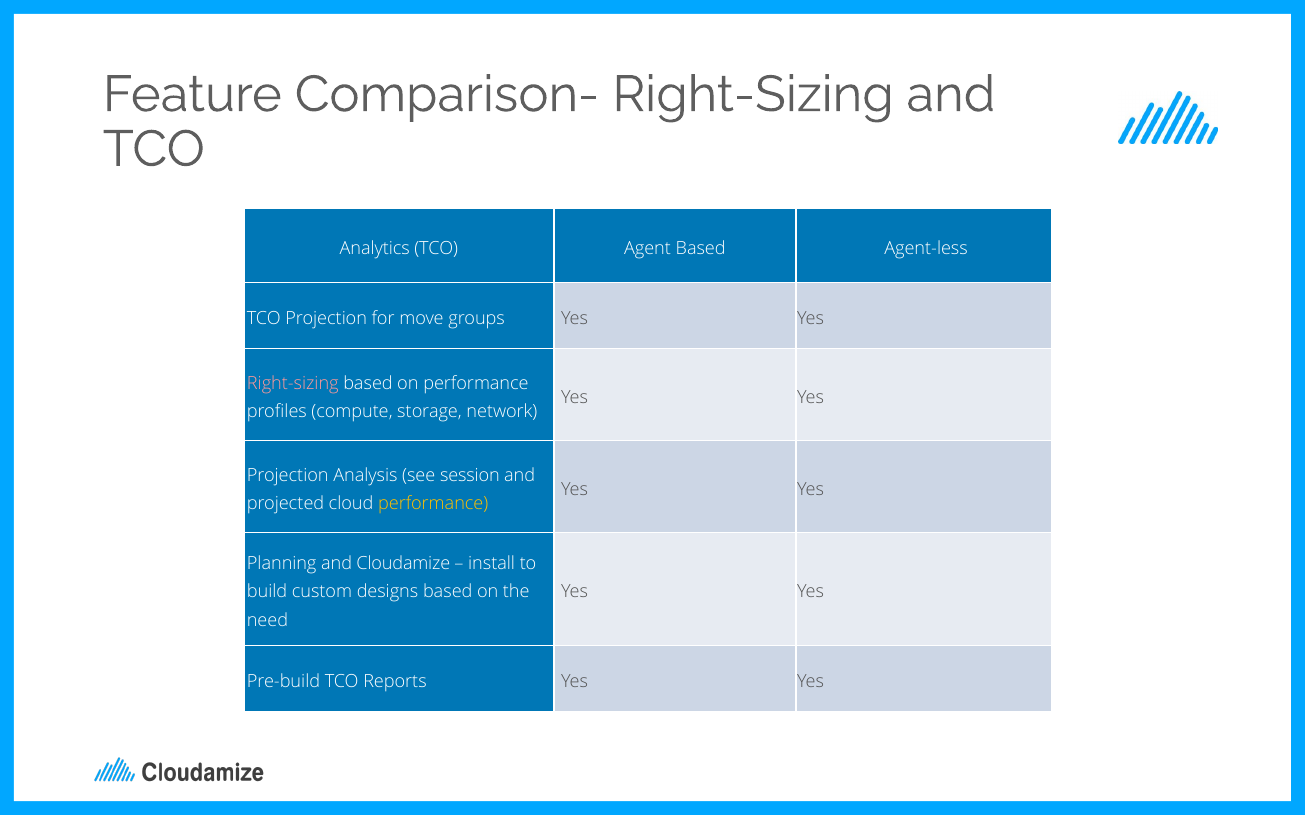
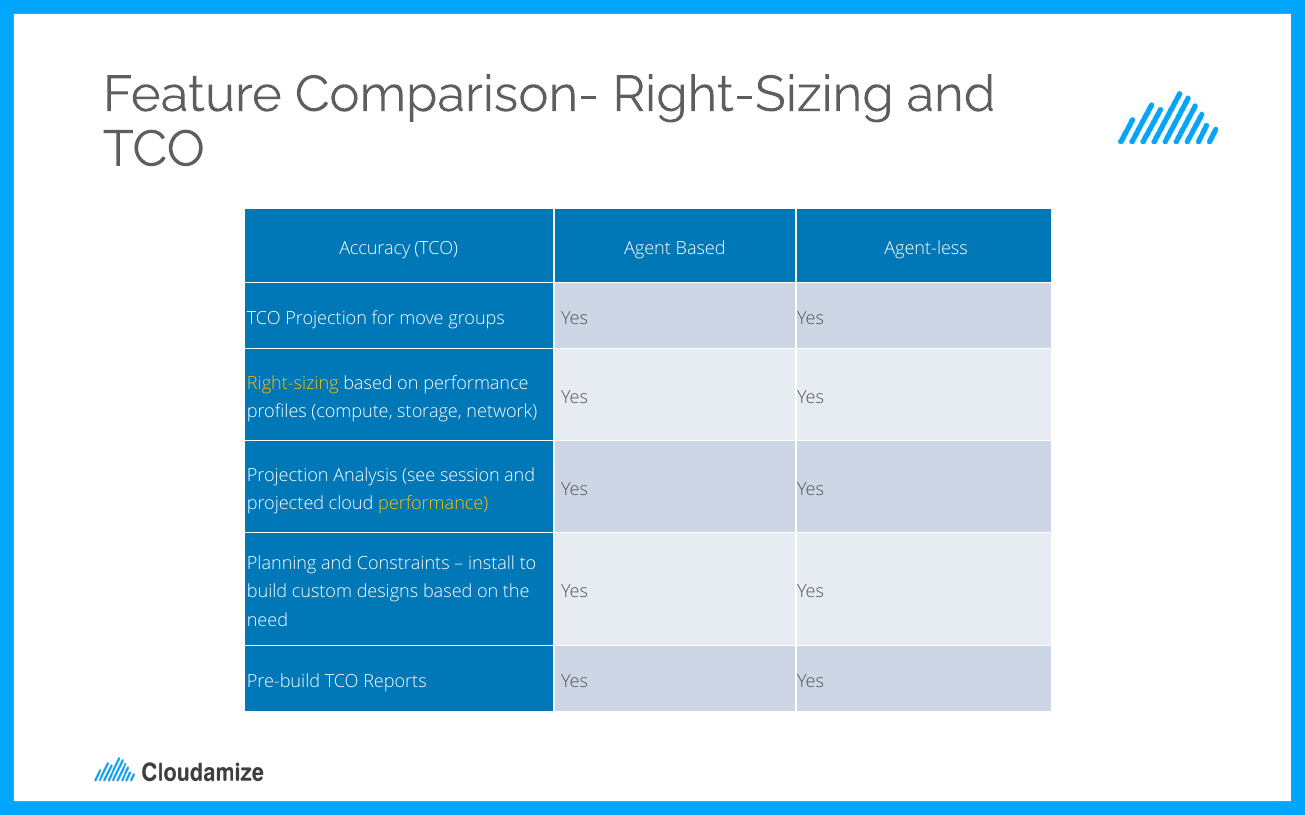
Analytics: Analytics -> Accuracy (375, 248)
Right-sizing colour: pink -> yellow (293, 384)
Cloudamize: Cloudamize -> Constraints (403, 564)
